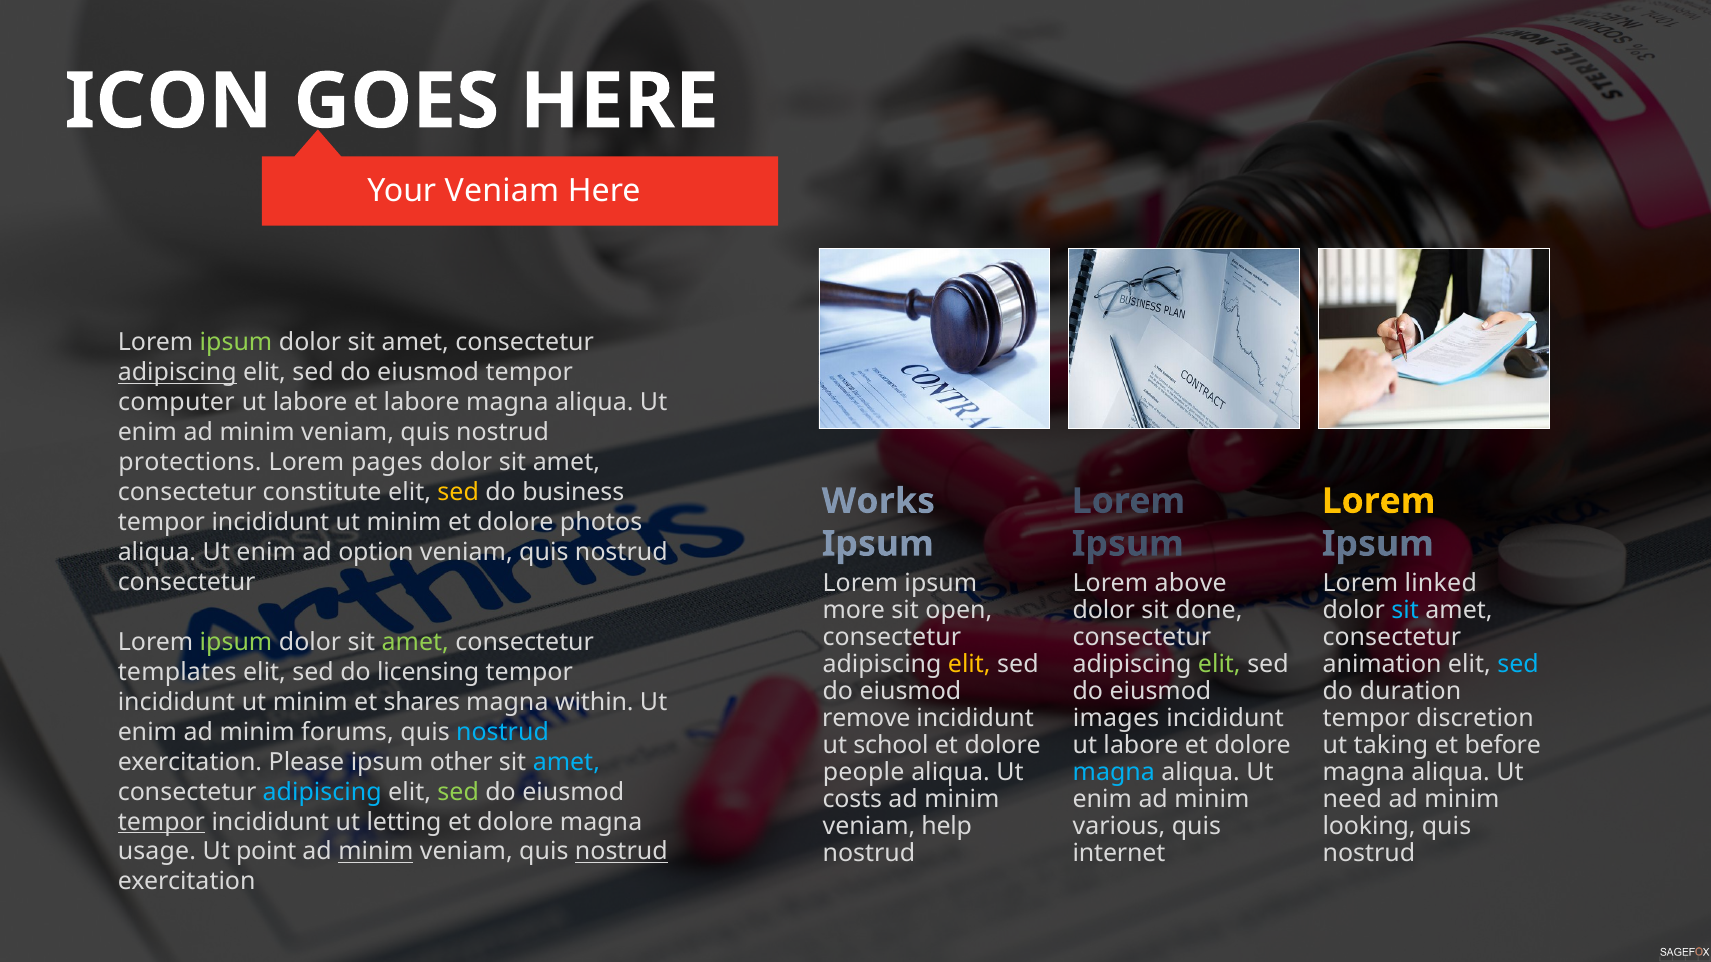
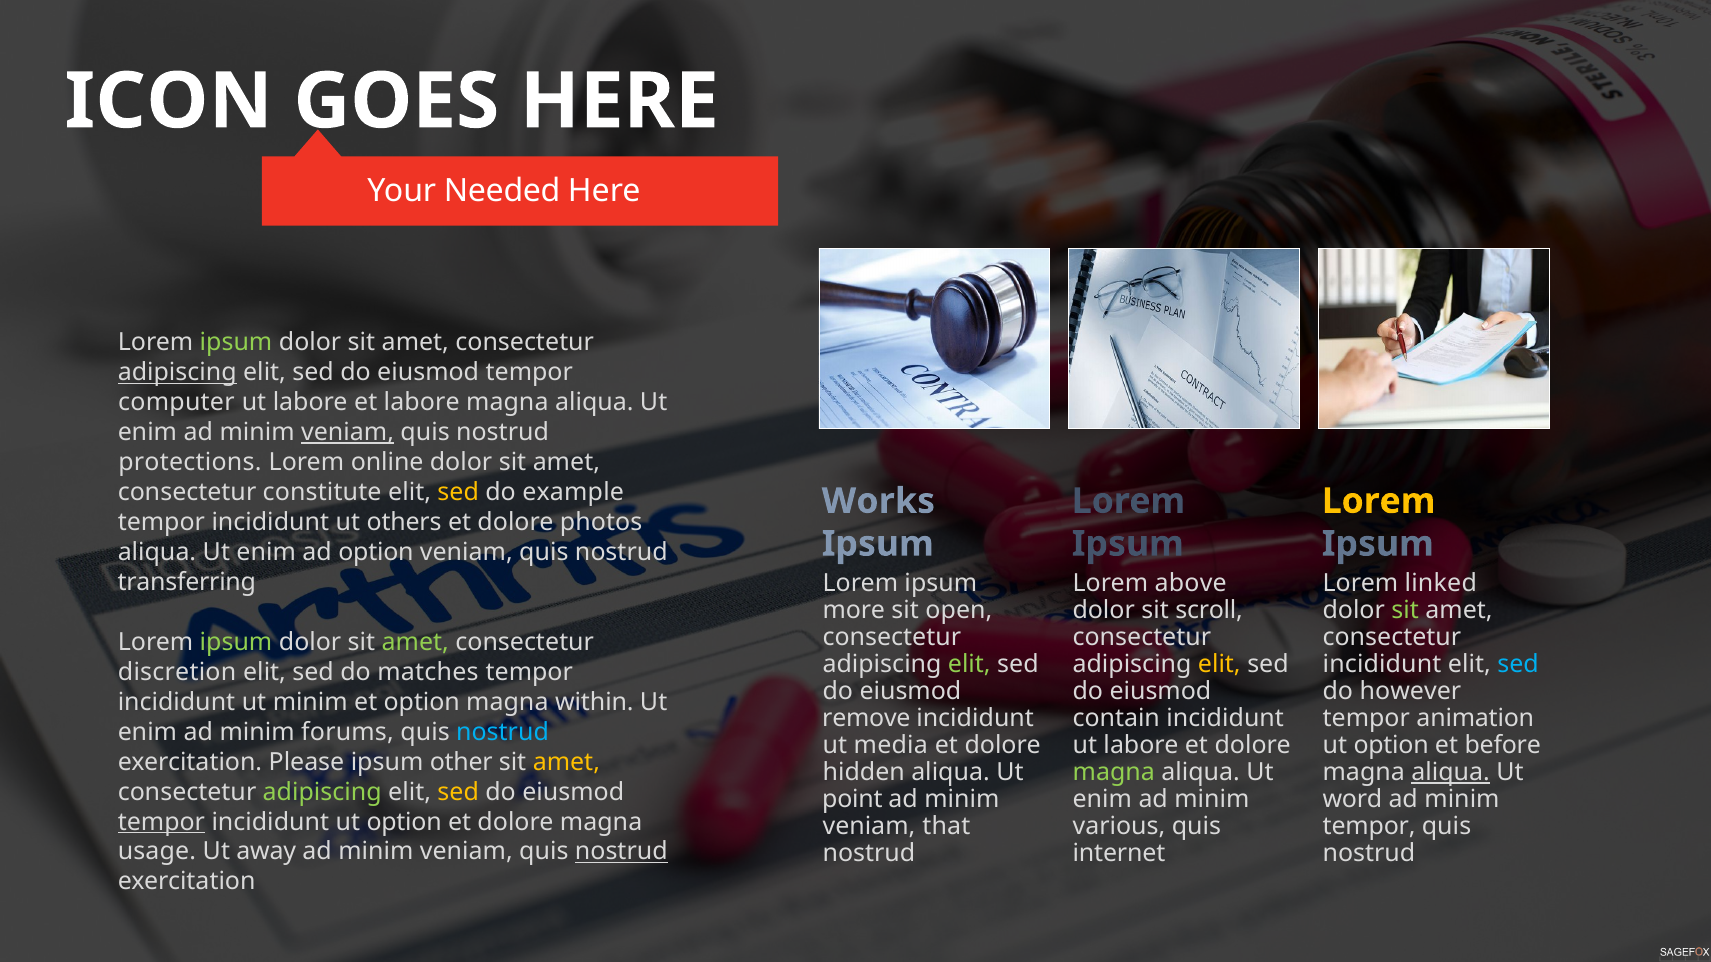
Your Veniam: Veniam -> Needed (502, 191)
veniam underline: none -> present (348, 433)
pages: pages -> online (387, 463)
business: business -> example (573, 493)
minim: minim -> others (404, 523)
consectetur: consectetur -> transferring (187, 583)
done: done -> scroll (1209, 611)
sit colour: light blue -> light green (1405, 611)
elit colour: yellow -> light green (969, 665)
elit colour: light green -> yellow (1219, 665)
animation: animation -> incididunt (1382, 665)
templates: templates -> discretion (177, 672)
licensing: licensing -> matches (428, 672)
duration: duration -> however (1410, 692)
et shares: shares -> option (422, 702)
images: images -> contain (1116, 719)
discretion: discretion -> animation (1475, 719)
school: school -> media (891, 746)
taking: taking -> option (1391, 746)
amet colour: light blue -> yellow (566, 762)
people: people -> hidden (864, 773)
magna colour: light blue -> light green (1114, 773)
aliqua underline: none -> present (1451, 773)
adipiscing colour: light blue -> light green (322, 792)
sed colour: light green -> yellow (458, 792)
costs: costs -> point (852, 800)
need: need -> word (1352, 800)
incididunt ut letting: letting -> option (404, 822)
help: help -> that (946, 827)
looking: looking -> tempor (1369, 827)
point: point -> away (266, 852)
minim underline: present -> none (376, 852)
